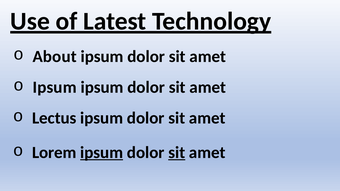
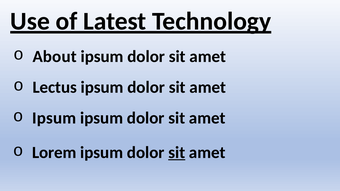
Ipsum: Ipsum -> Lectus (55, 87)
Lectus: Lectus -> Ipsum (54, 118)
ipsum underline: present -> none (102, 153)
